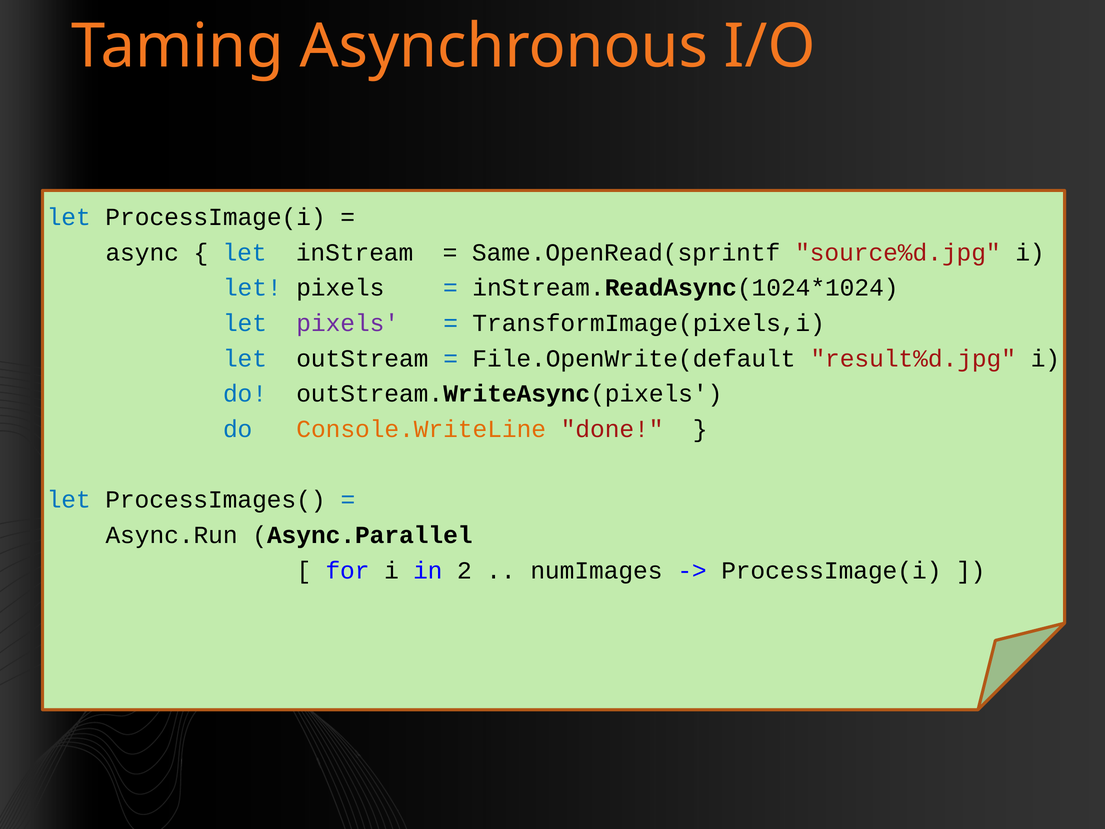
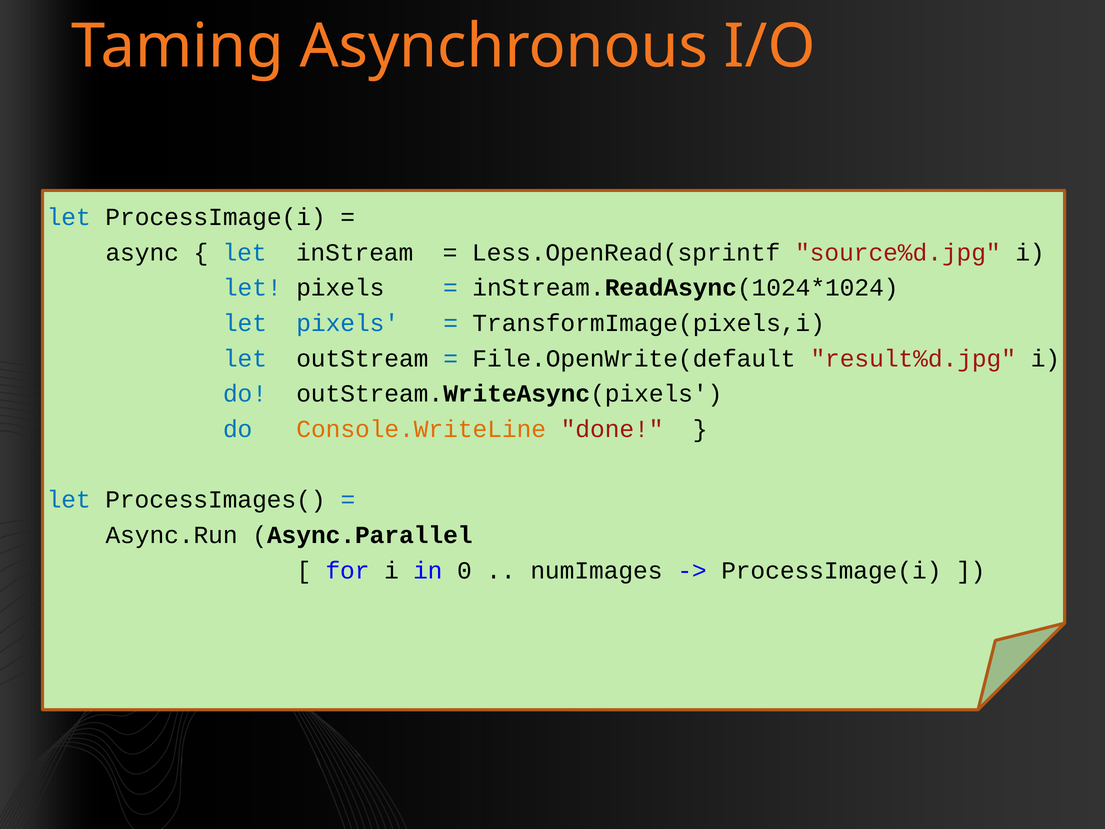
Same.OpenRead(sprintf: Same.OpenRead(sprintf -> Less.OpenRead(sprintf (626, 252)
pixels colour: purple -> blue (348, 323)
2: 2 -> 0 (464, 570)
